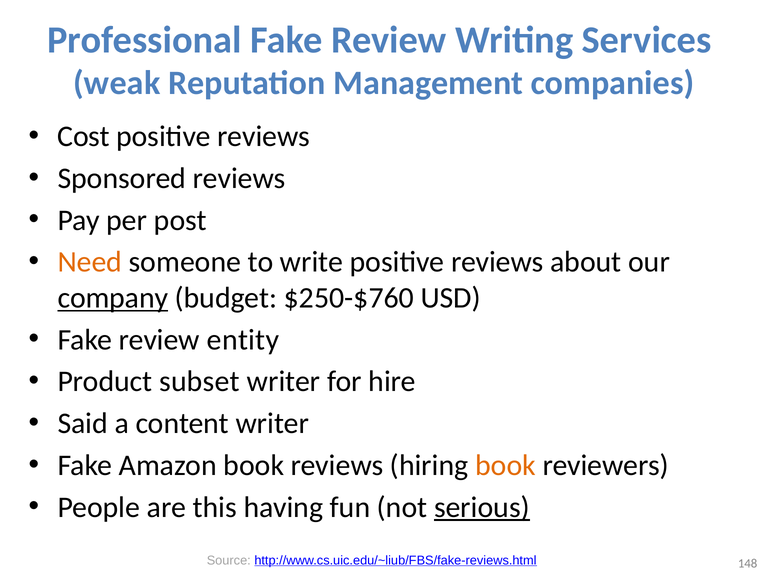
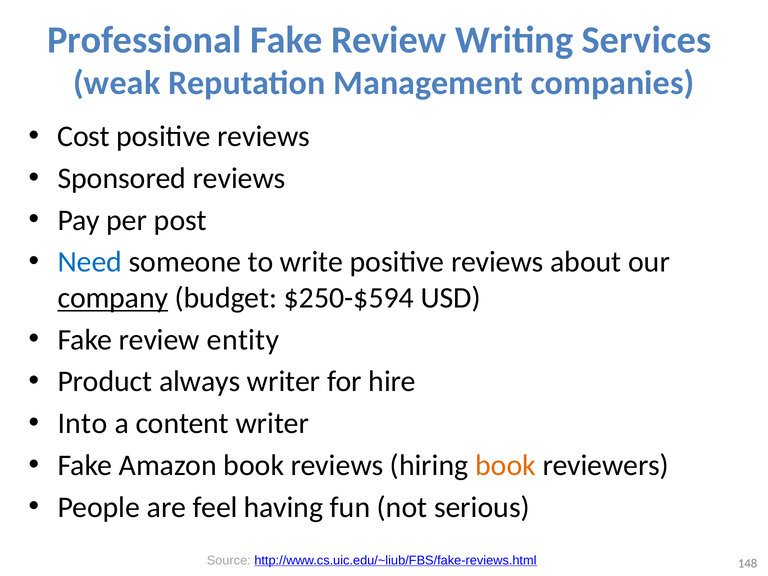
Need colour: orange -> blue (90, 262)
$250-$760: $250-$760 -> $250-$594 (349, 298)
subset: subset -> always (200, 382)
Said: Said -> Into (83, 423)
this: this -> feel (215, 507)
serious underline: present -> none (482, 507)
